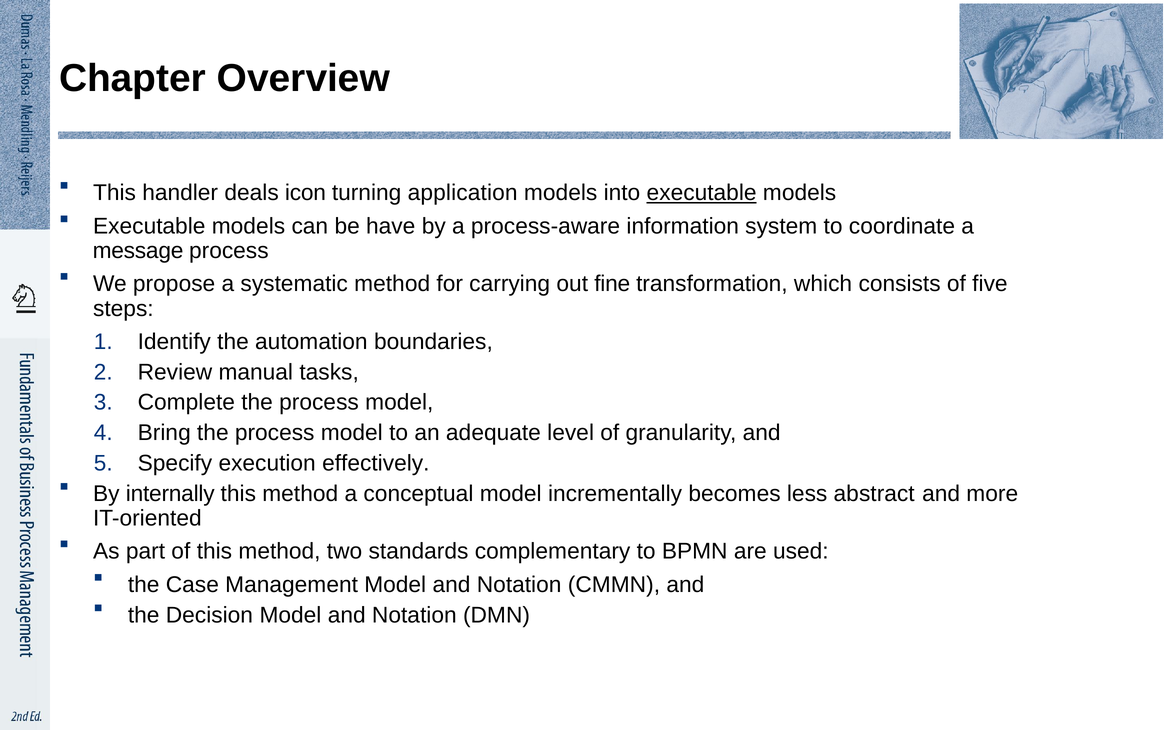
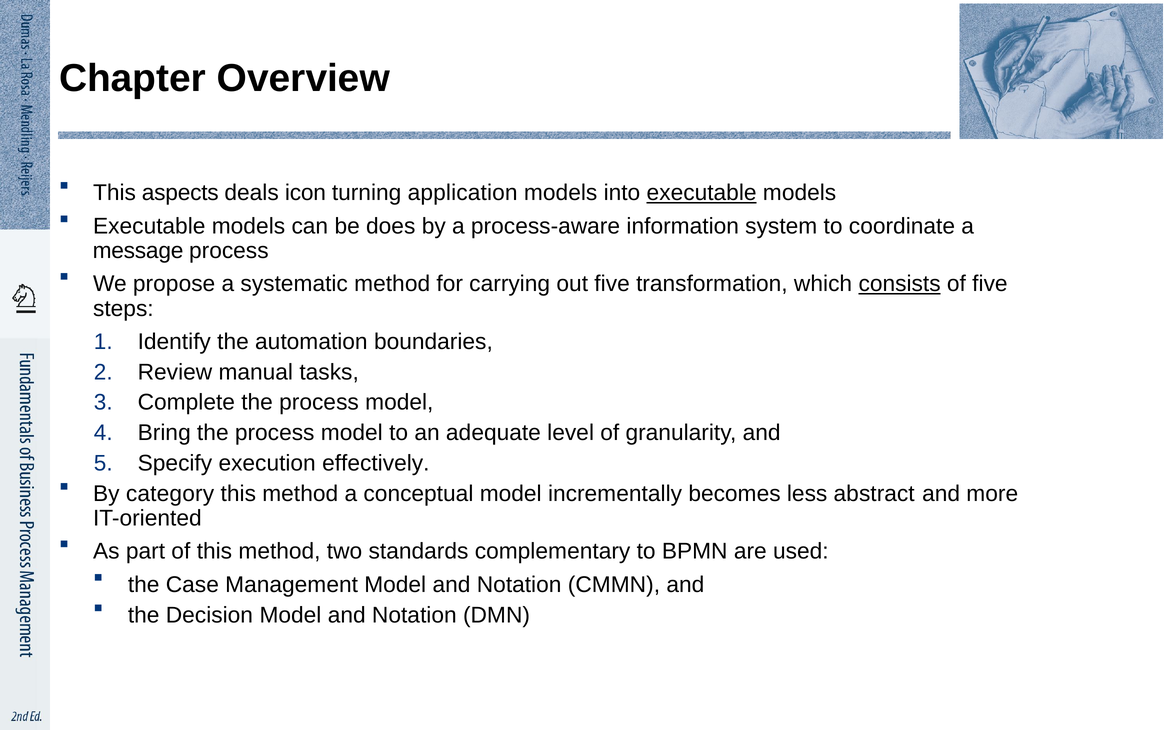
handler: handler -> aspects (180, 193)
have: have -> does (391, 226)
out fine: fine -> five (612, 284)
consists underline: none -> present (900, 284)
internally: internally -> category (170, 494)
